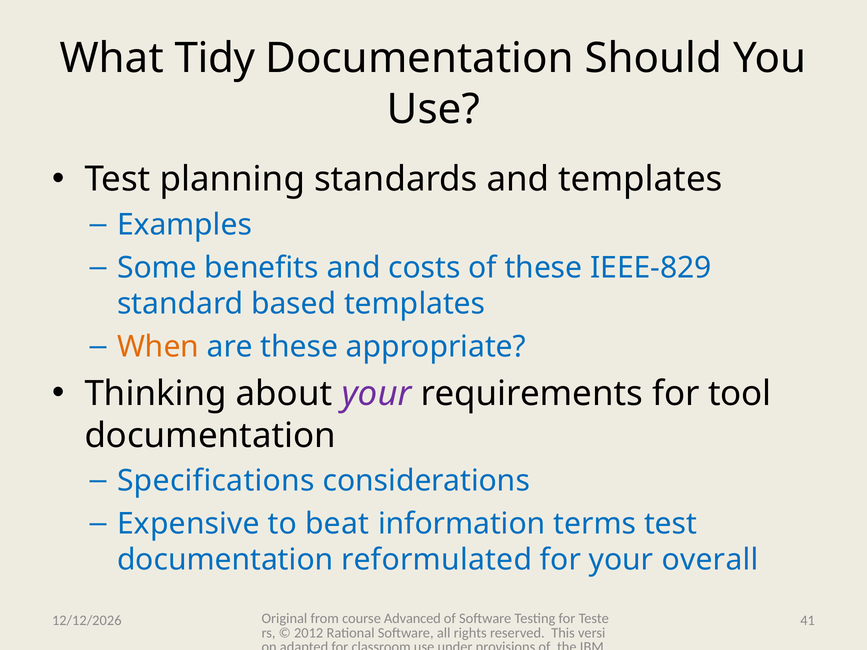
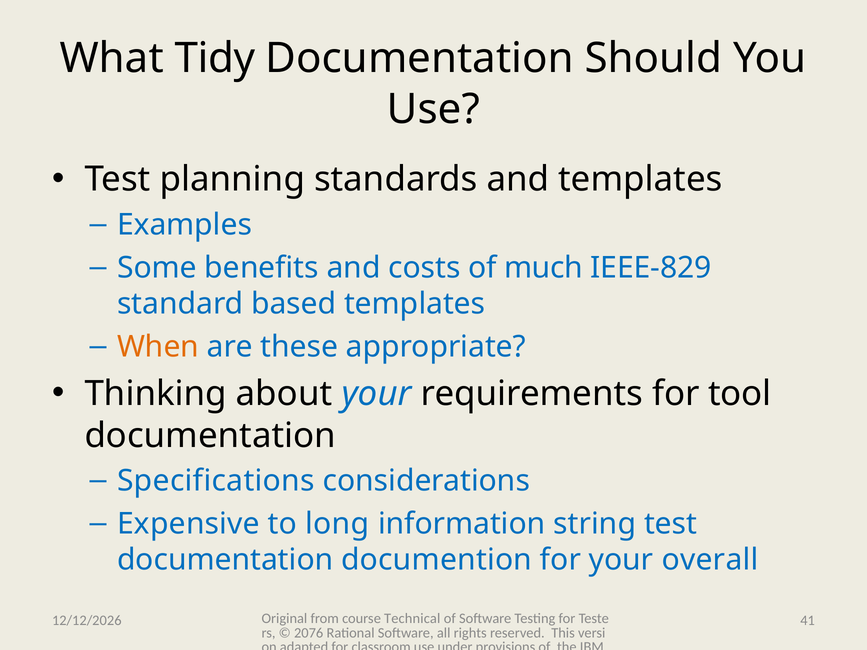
of these: these -> much (544, 268)
your colour: purple -> blue (377, 394)
beat: beat -> long (337, 524)
terms: terms -> string (595, 524)
reformulated: reformulated -> documention (437, 560)
Advanced: Advanced -> Technical (412, 619)
2012: 2012 -> 2076 (309, 633)
